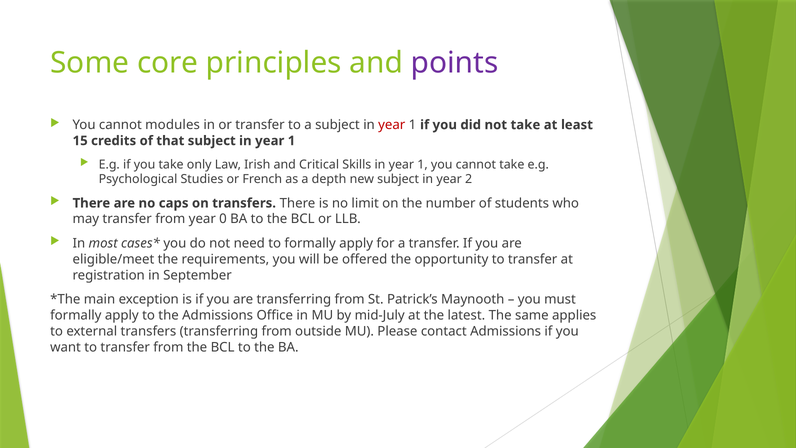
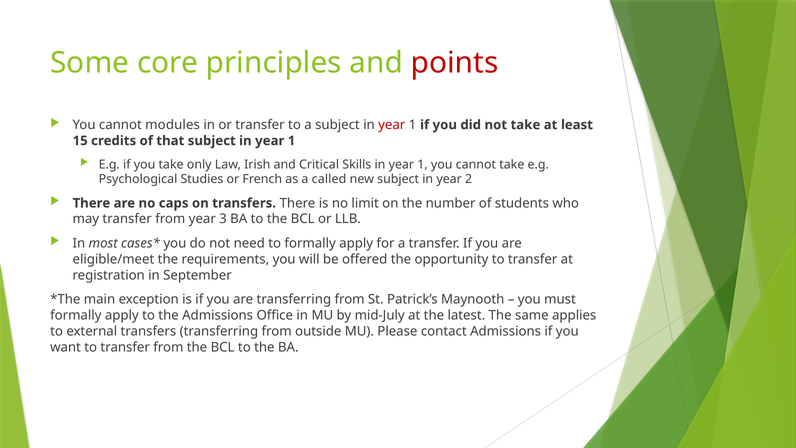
points colour: purple -> red (455, 63)
depth: depth -> called (329, 179)
0: 0 -> 3 (223, 219)
